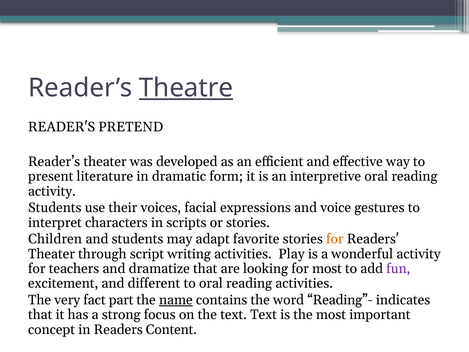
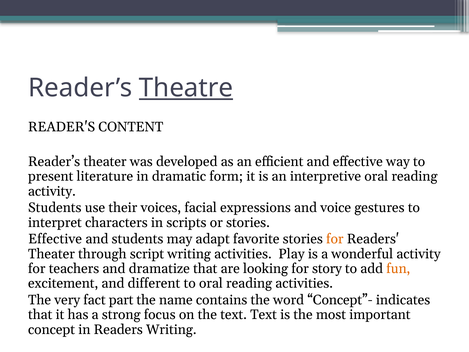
PRETEND: PRETEND -> CONTENT (131, 127)
Children: Children -> Effective (55, 239)
for most: most -> story (327, 268)
fun colour: purple -> orange (398, 268)
name underline: present -> none (176, 300)
Reading”-: Reading”- -> Concept”- (340, 300)
Readers Content: Content -> Writing (171, 329)
